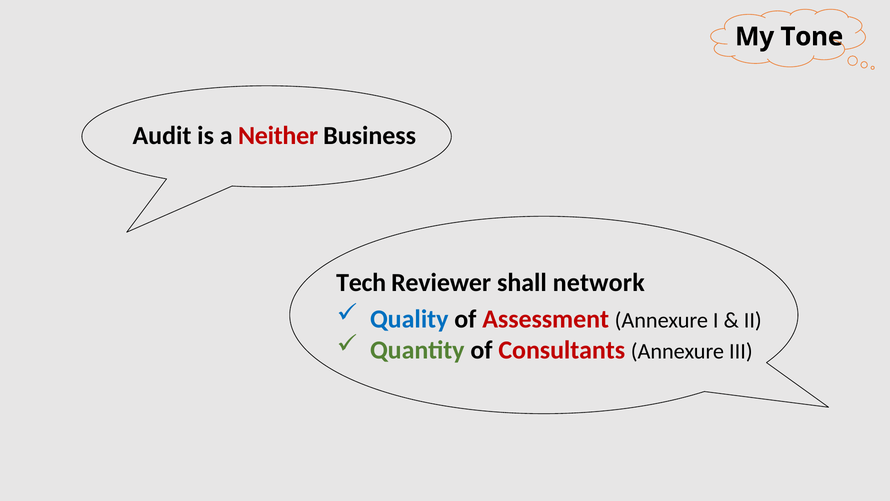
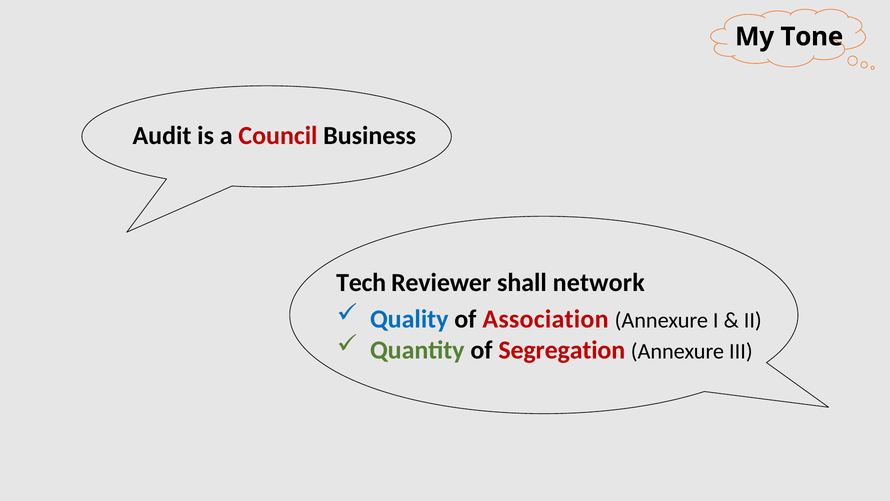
Neither: Neither -> Council (278, 136)
Assessment: Assessment -> Association (545, 319)
Consultants: Consultants -> Segregation (562, 350)
